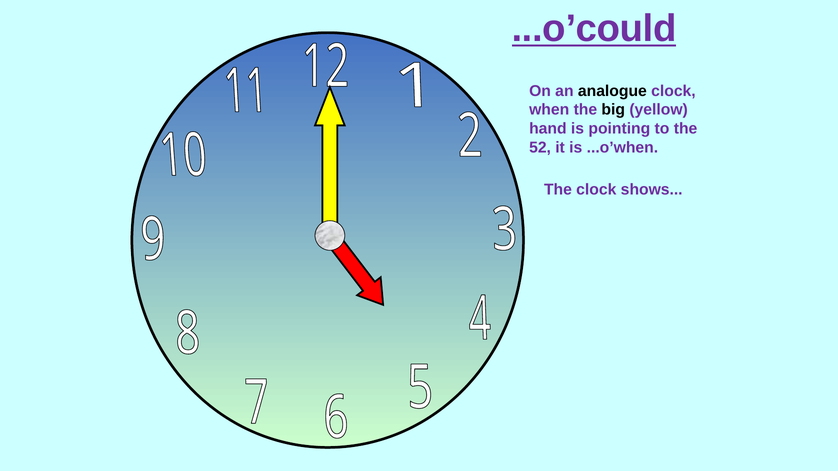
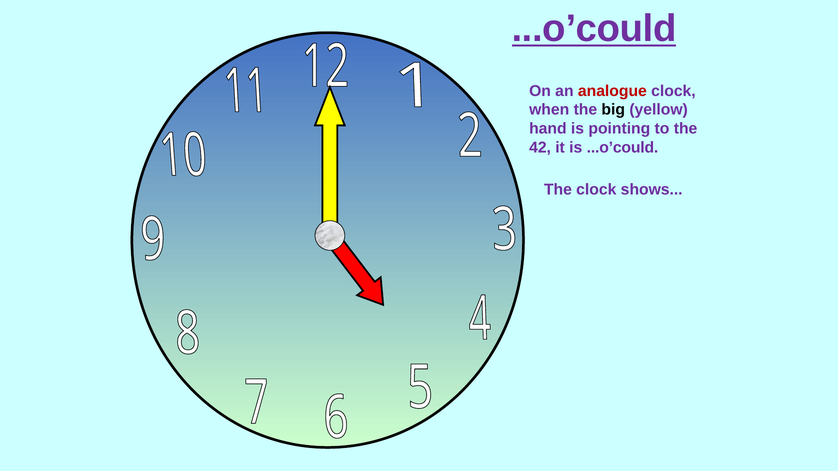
analogue colour: black -> red (612, 91)
52: 52 -> 42 (540, 148)
is ...o’when: ...o’when -> ...o’could (623, 148)
